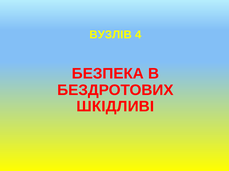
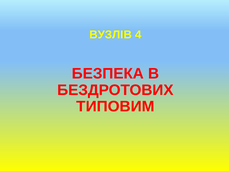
ШКІДЛИВІ: ШКІДЛИВІ -> ТИПОВИМ (115, 107)
